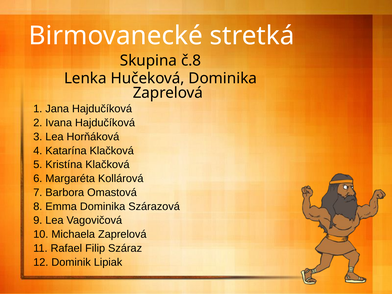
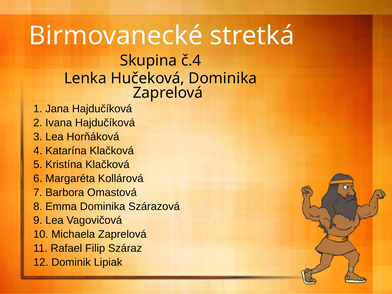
č.8: č.8 -> č.4 (191, 61)
